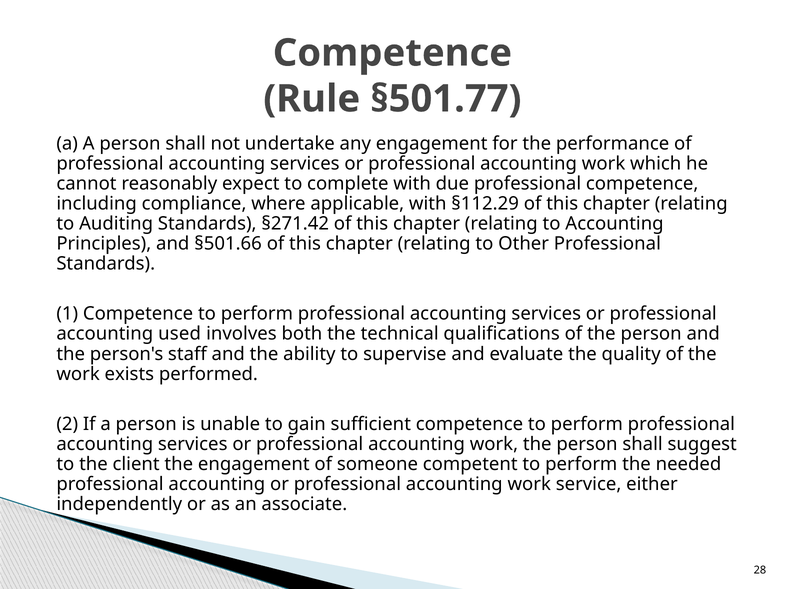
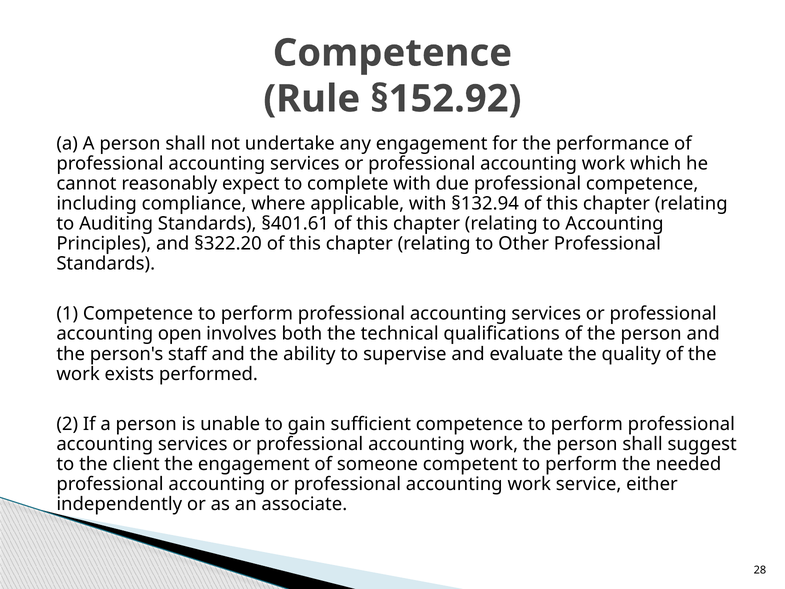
§501.77: §501.77 -> §152.92 (446, 99)
§112.29: §112.29 -> §132.94 (485, 204)
§271.42: §271.42 -> §401.61 (295, 224)
§501.66: §501.66 -> §322.20 (228, 244)
used: used -> open (180, 334)
